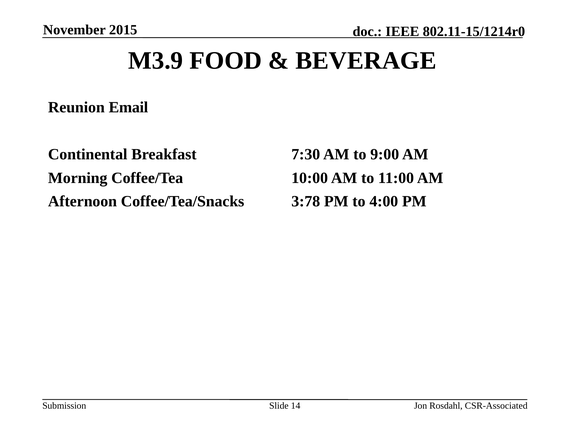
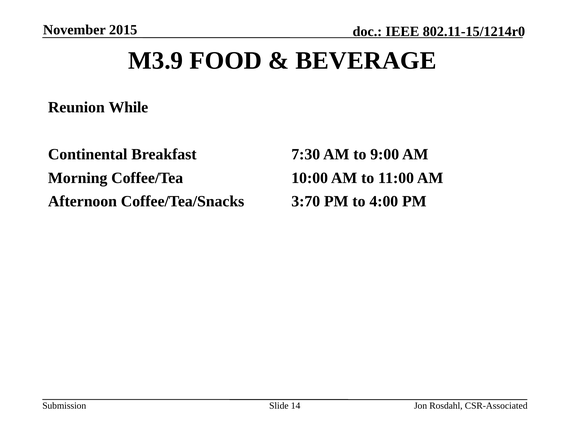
Email: Email -> While (128, 108)
3:78: 3:78 -> 3:70 (306, 202)
